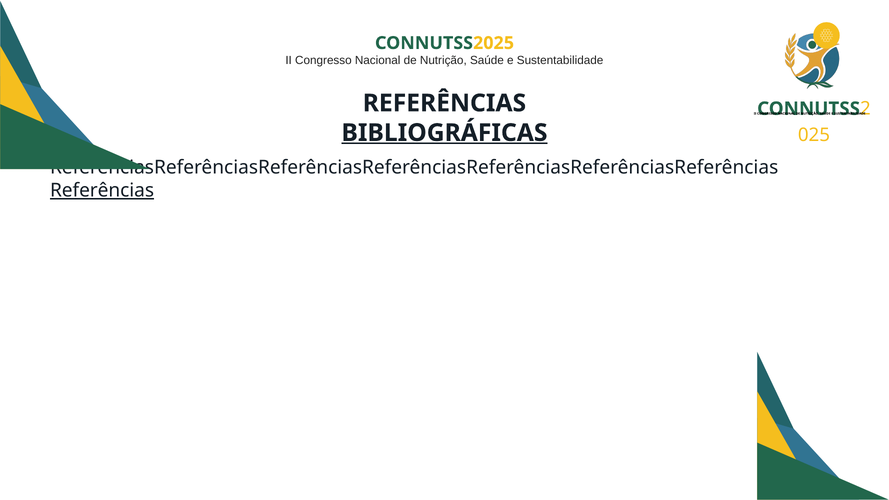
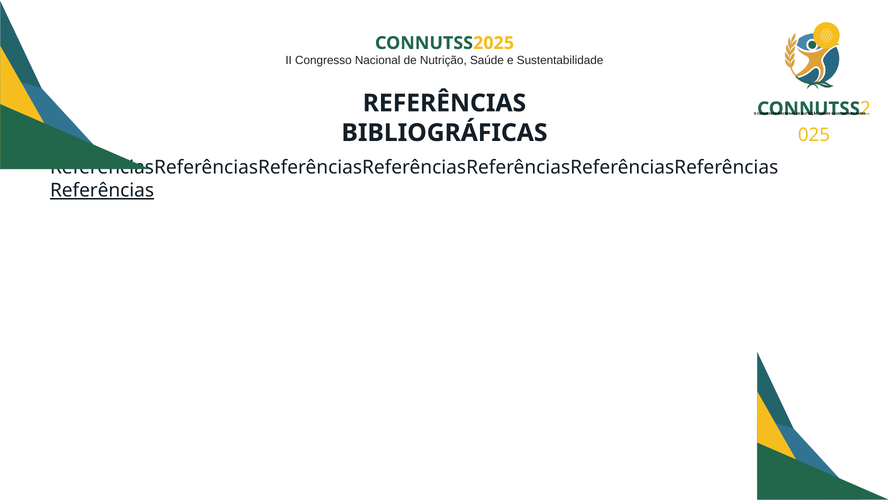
BIBLIOGRÁFICAS underline: present -> none (444, 133)
